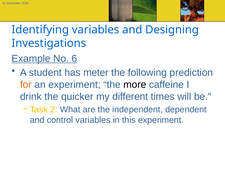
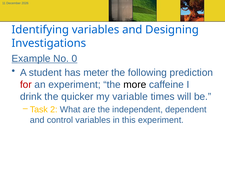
6: 6 -> 0 (74, 58)
for colour: orange -> red (26, 84)
different: different -> variable (130, 96)
